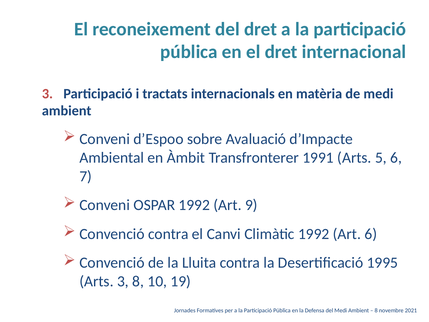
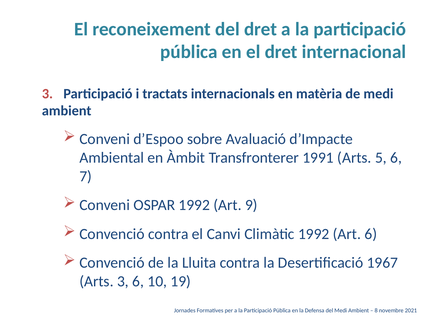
1995: 1995 -> 1967 (382, 263)
3 8: 8 -> 6 (138, 281)
